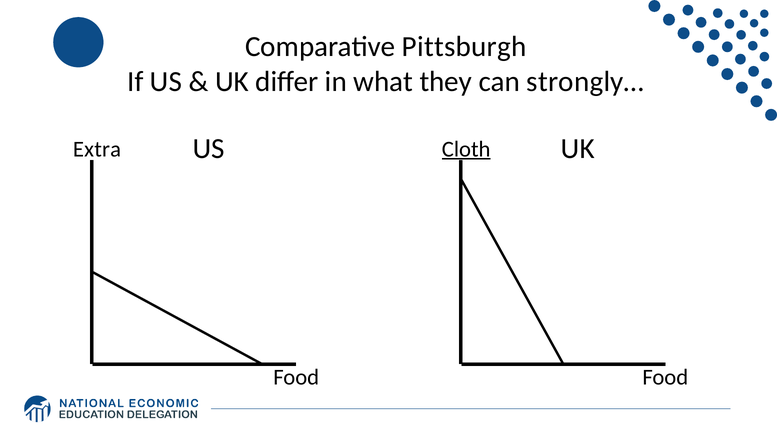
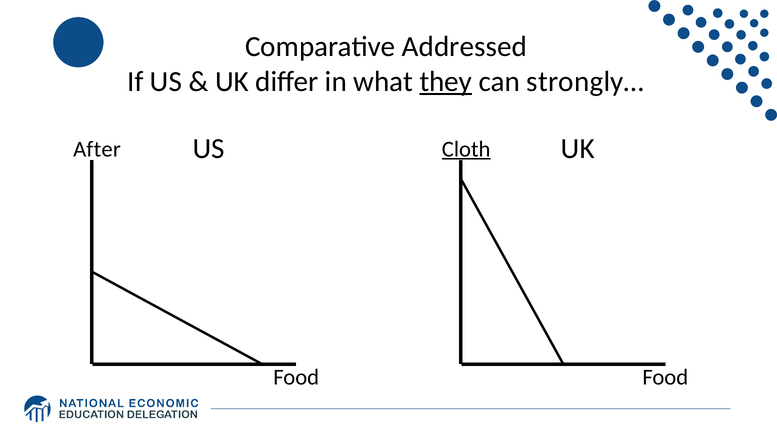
Pittsburgh: Pittsburgh -> Addressed (464, 47)
they underline: none -> present (446, 82)
Extra: Extra -> After (97, 149)
